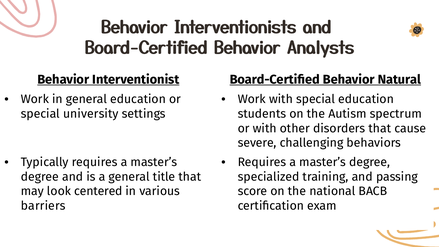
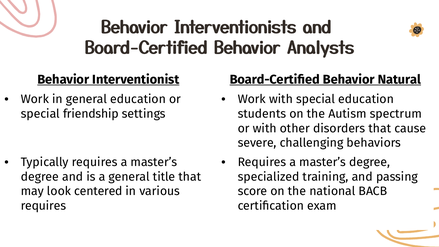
university: university -> friendship (91, 114)
barriers: barriers -> requires (43, 206)
